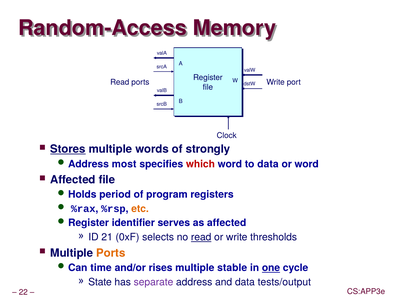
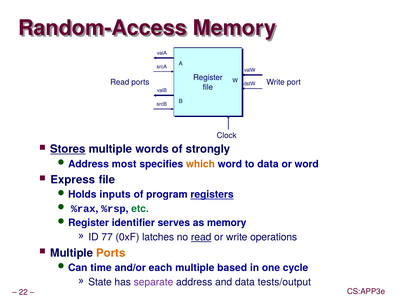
which colour: red -> orange (200, 164)
Affected: Affected -> Express (73, 180)
period: period -> inputs (115, 195)
registers underline: none -> present (212, 195)
etc colour: orange -> green (140, 209)
as affected: affected -> memory (227, 223)
21: 21 -> 77 (107, 237)
selects: selects -> latches (158, 237)
thresholds: thresholds -> operations (274, 237)
rises: rises -> each (161, 268)
stable: stable -> based (232, 268)
one underline: present -> none (271, 268)
